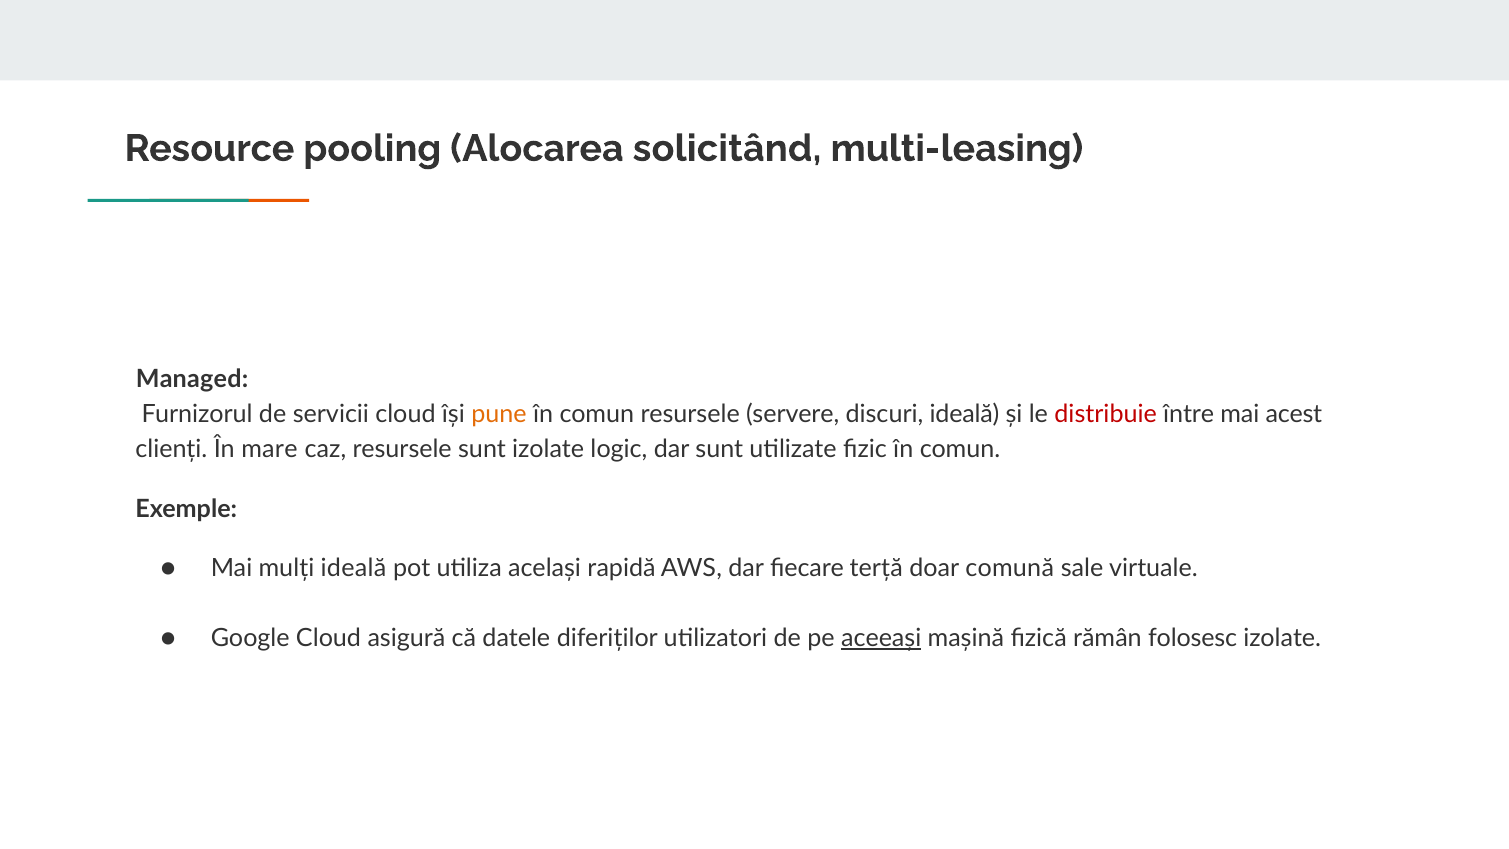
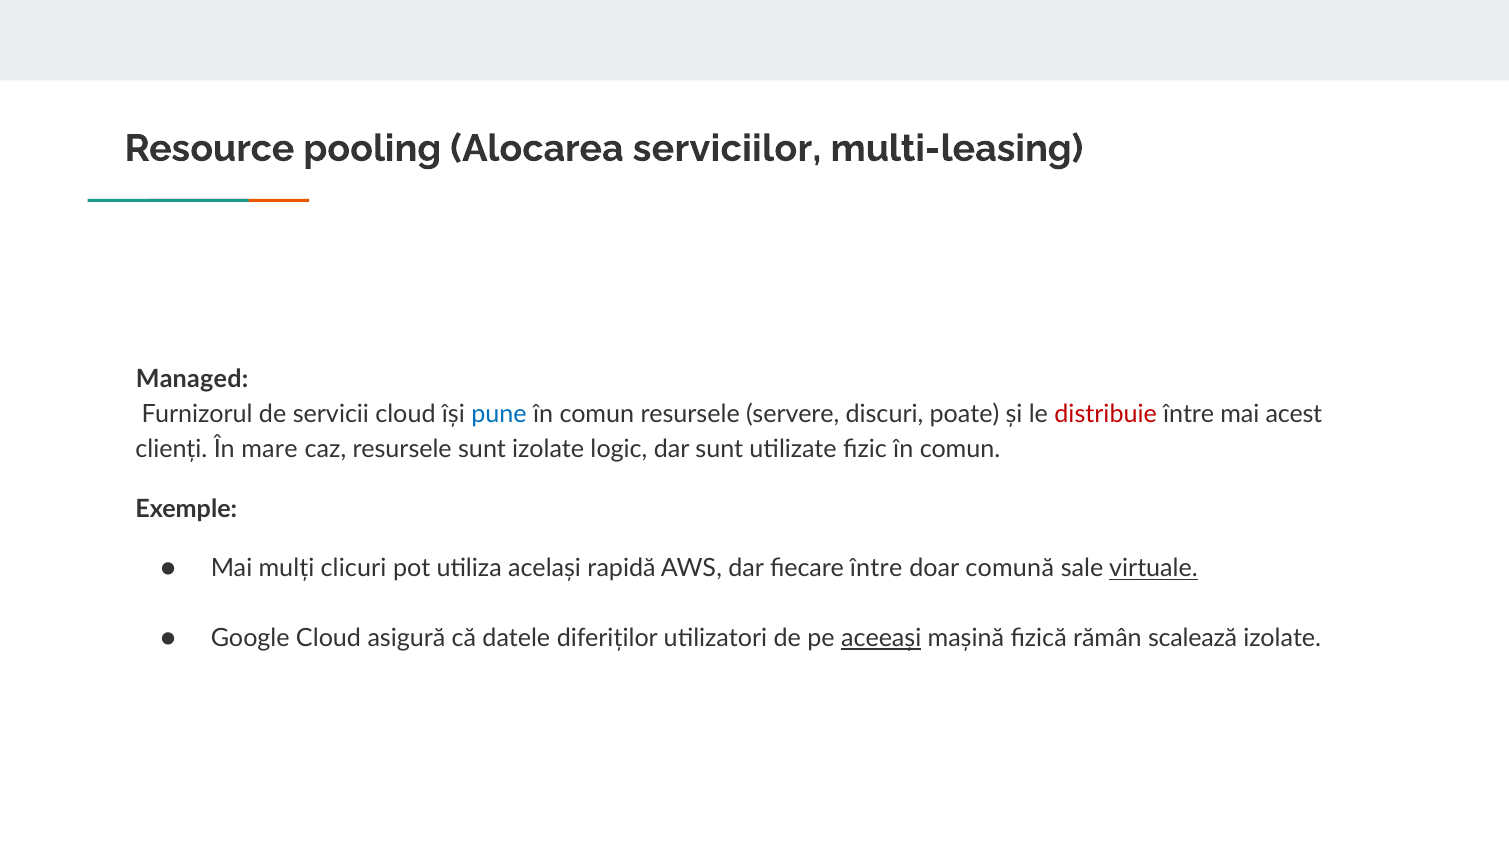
solicitând: solicitând -> serviciilor (727, 148)
pune colour: orange -> blue (499, 414)
discuri ideală: ideală -> poate (964, 414)
mulți ideală: ideală -> clicuri (354, 569)
fiecare terță: terță -> între (876, 569)
virtuale underline: none -> present (1153, 569)
folosesc: folosesc -> scalează (1193, 638)
